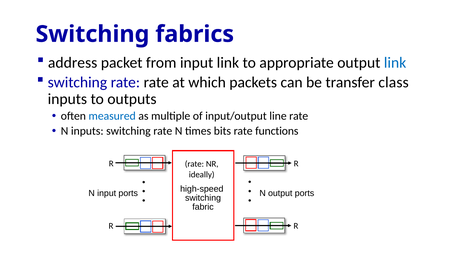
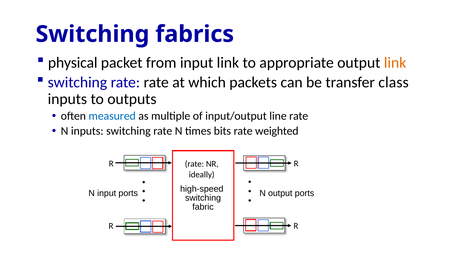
address: address -> physical (73, 63)
link colour: blue -> orange (395, 63)
functions: functions -> weighted (277, 131)
